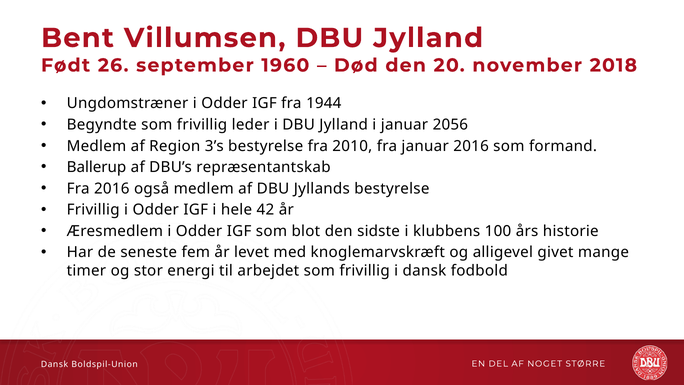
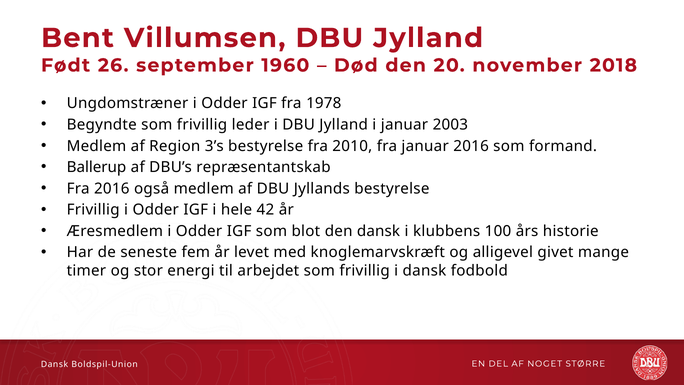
1944: 1944 -> 1978 (324, 103)
2056: 2056 -> 2003 (450, 125)
den sidste: sidste -> dansk (379, 231)
